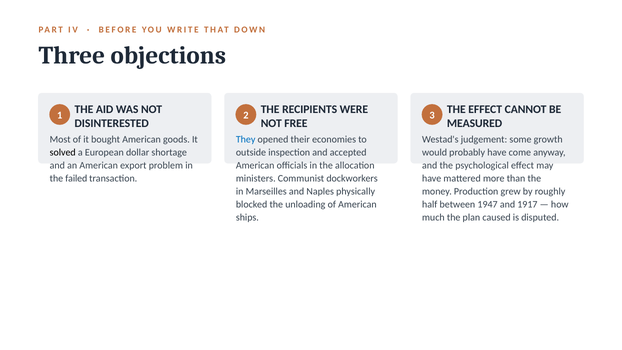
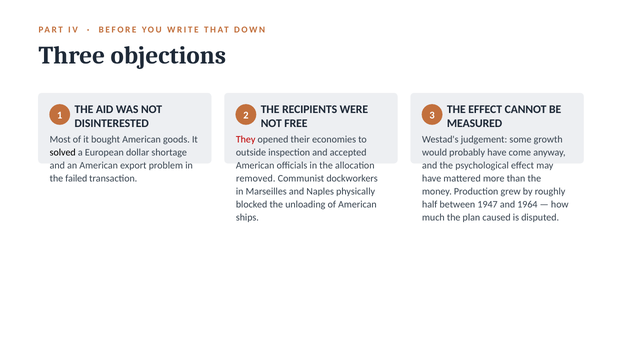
They colour: blue -> red (246, 140)
ministers: ministers -> removed (256, 178)
1917: 1917 -> 1964 (527, 204)
